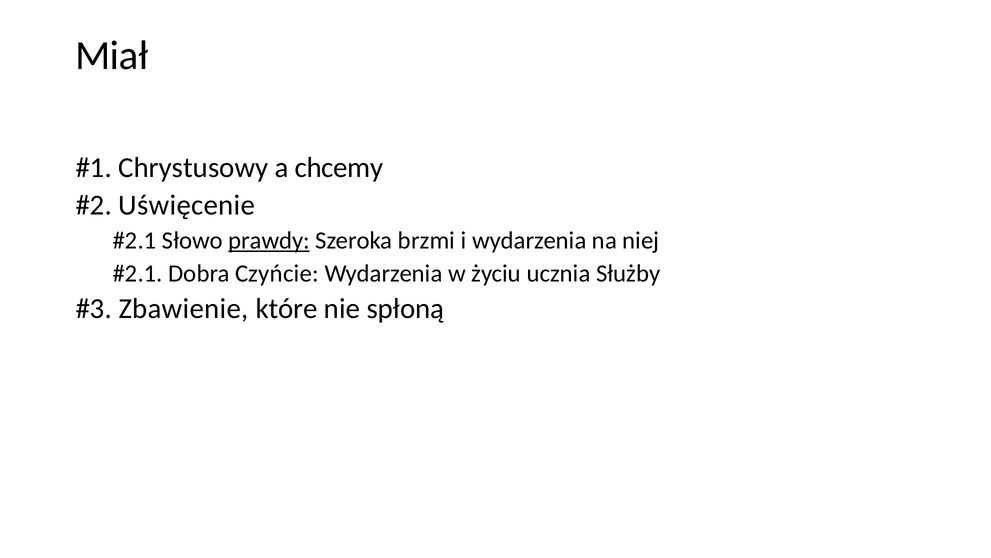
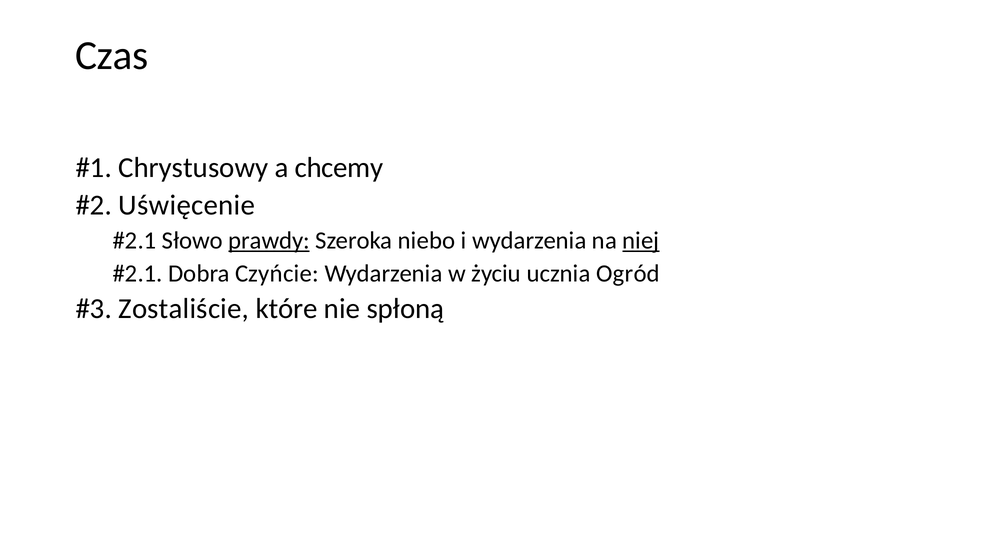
Miał: Miał -> Czas (112, 55)
brzmi: brzmi -> niebo (427, 240)
niej underline: none -> present (641, 240)
Służby: Służby -> Ogród (628, 273)
Zbawienie: Zbawienie -> Zostaliście (184, 308)
